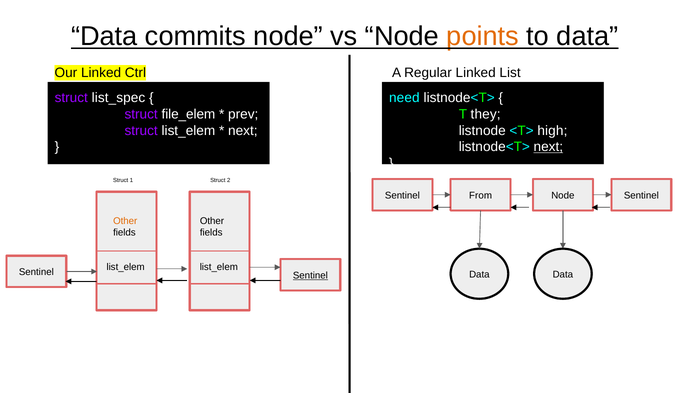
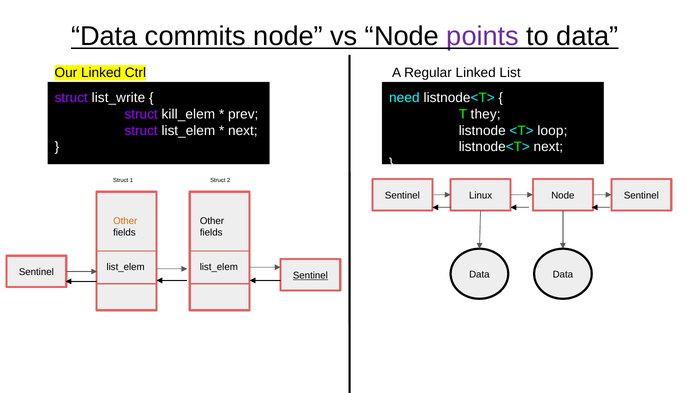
points colour: orange -> purple (483, 36)
list_spec: list_spec -> list_write (118, 98)
file_elem: file_elem -> kill_elem (188, 114)
high: high -> loop (552, 131)
next underline: present -> none (548, 147)
From: From -> Linux (481, 195)
